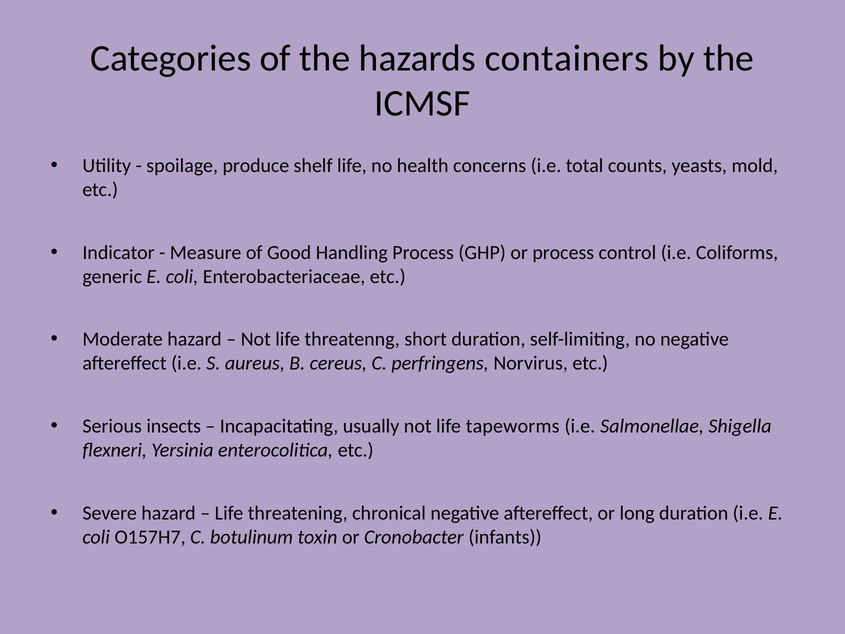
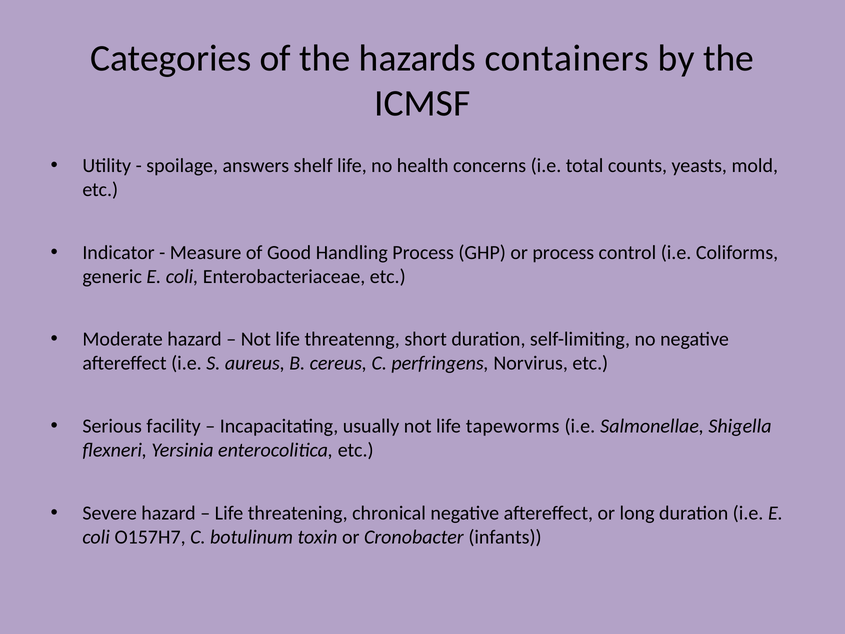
produce: produce -> answers (256, 165)
insects: insects -> facility (174, 426)
